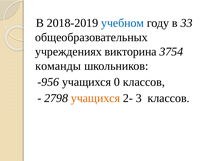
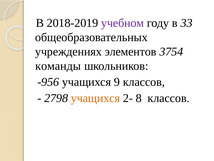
учебном colour: blue -> purple (123, 23)
викторина: викторина -> элементов (131, 51)
0: 0 -> 9 (117, 82)
3: 3 -> 8 (139, 98)
